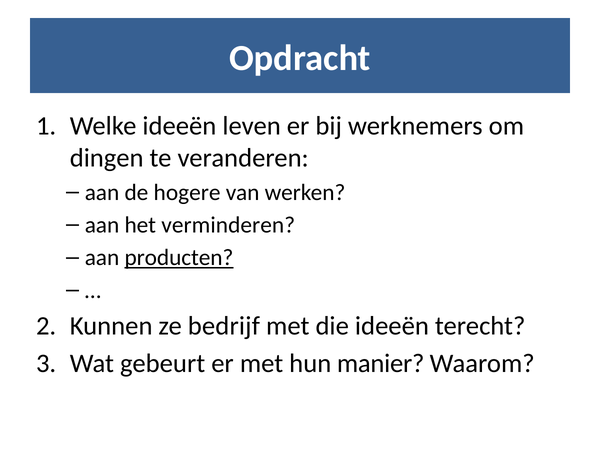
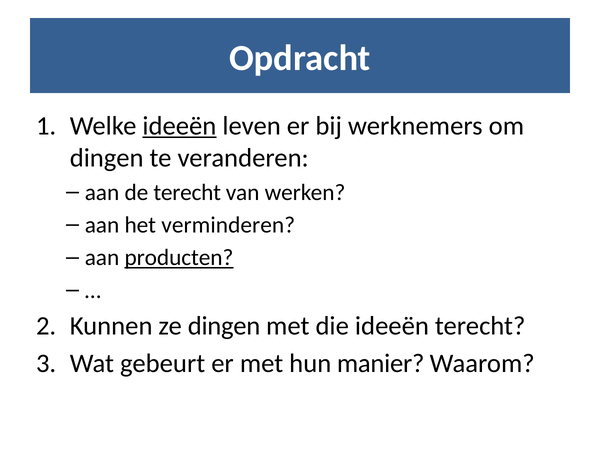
ideeën underline: none -> present (179, 126)
de hogere: hogere -> terecht (187, 192)
ze bedrijf: bedrijf -> dingen (224, 326)
